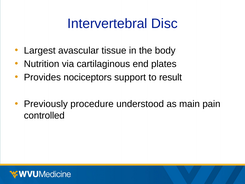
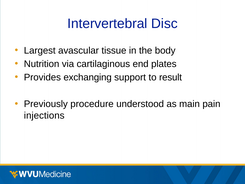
nociceptors: nociceptors -> exchanging (88, 77)
controlled: controlled -> injections (44, 115)
